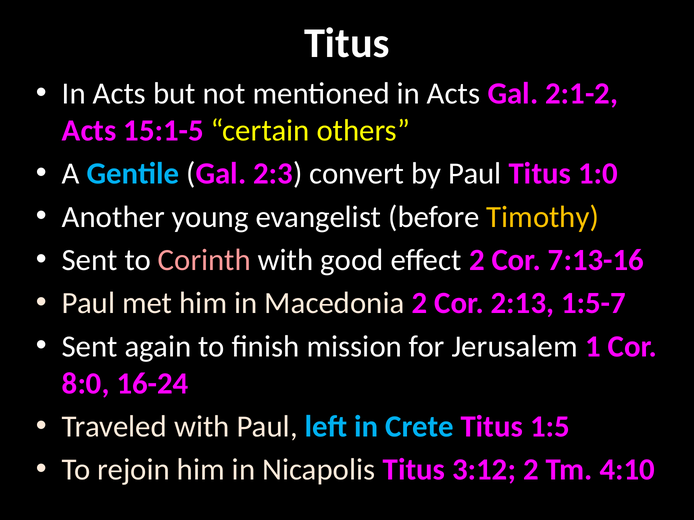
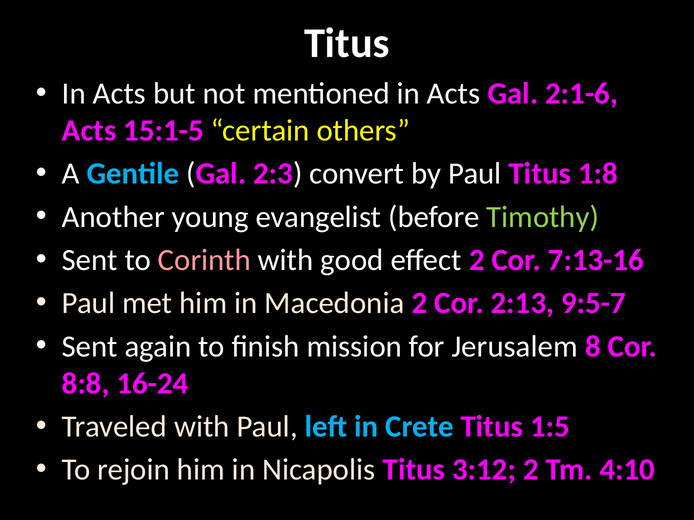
2:1-2: 2:1-2 -> 2:1-6 (582, 94)
1:0: 1:0 -> 1:8 (598, 174)
Timothy colour: yellow -> light green (543, 217)
1:5-7: 1:5-7 -> 9:5-7 (593, 304)
1: 1 -> 8 (593, 347)
8:0: 8:0 -> 8:8 (86, 384)
